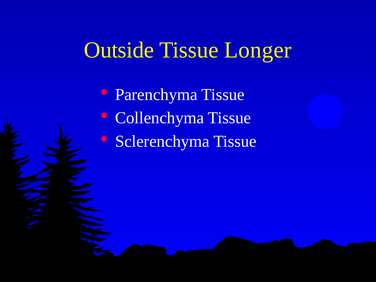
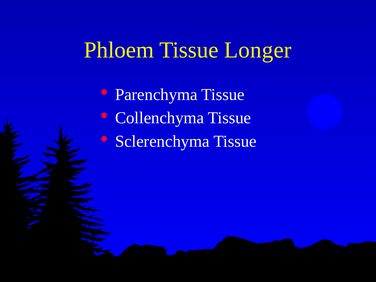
Outside: Outside -> Phloem (119, 50)
